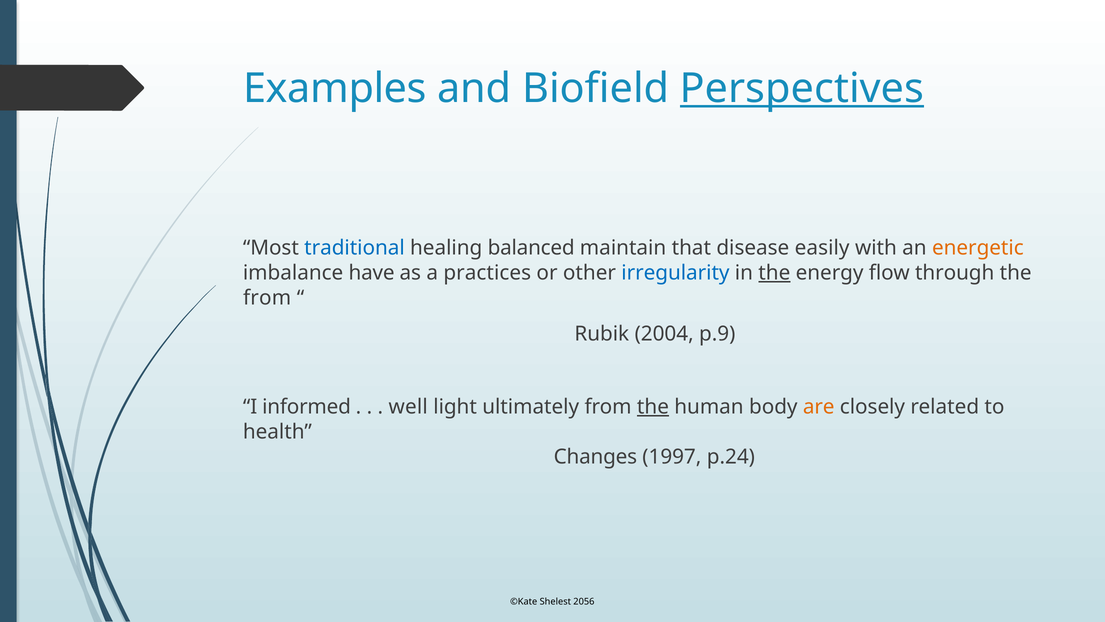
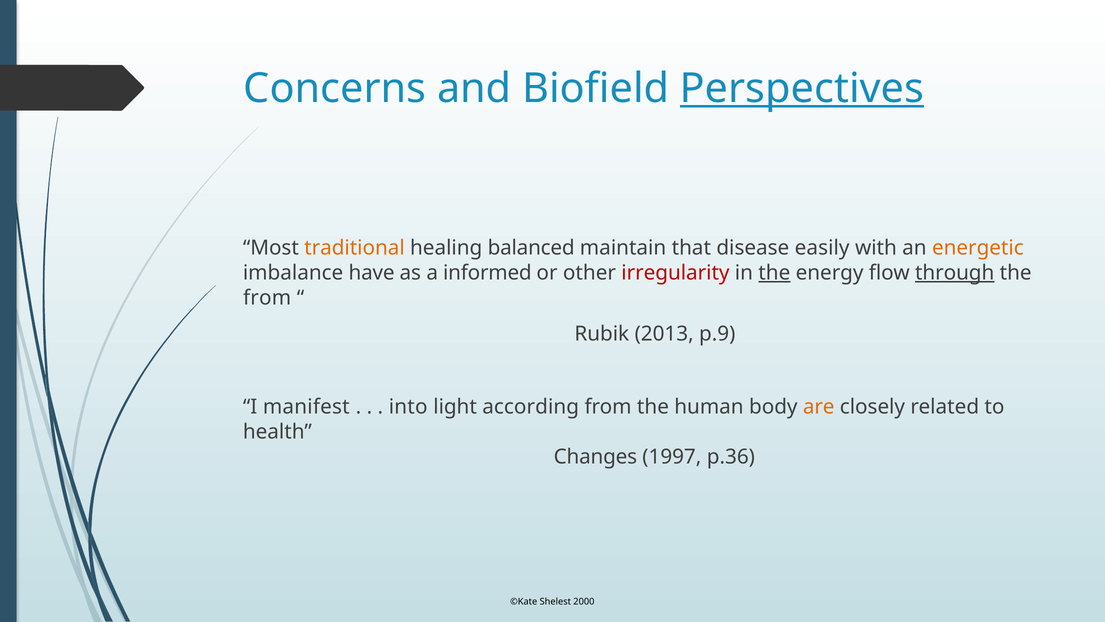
Examples: Examples -> Concerns (335, 88)
traditional colour: blue -> orange (354, 248)
practices: practices -> informed (487, 273)
irregularity colour: blue -> red (675, 273)
through underline: none -> present (955, 273)
2004: 2004 -> 2013 (664, 334)
informed: informed -> manifest (306, 407)
well: well -> into (408, 407)
ultimately: ultimately -> according (531, 407)
the underline: present -> none (653, 407)
p.24: p.24 -> p.36 (731, 456)
2056: 2056 -> 2000 (584, 601)
